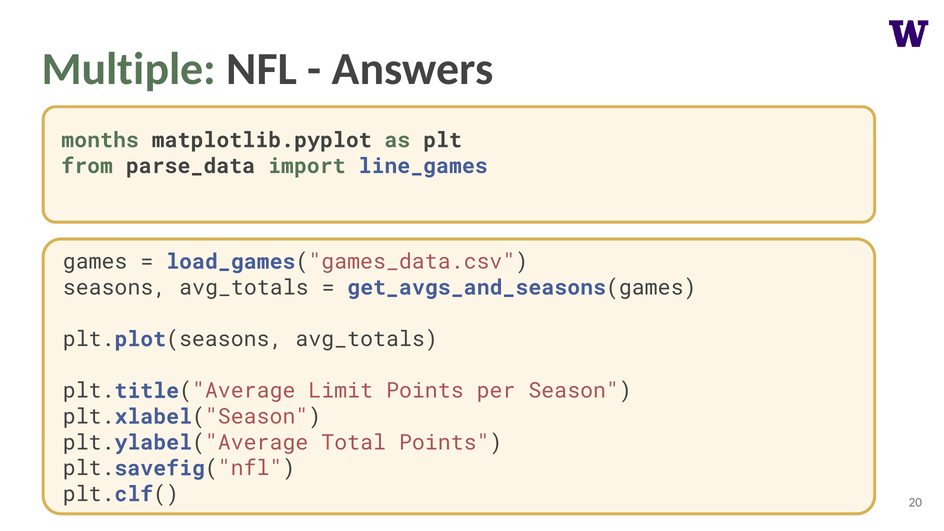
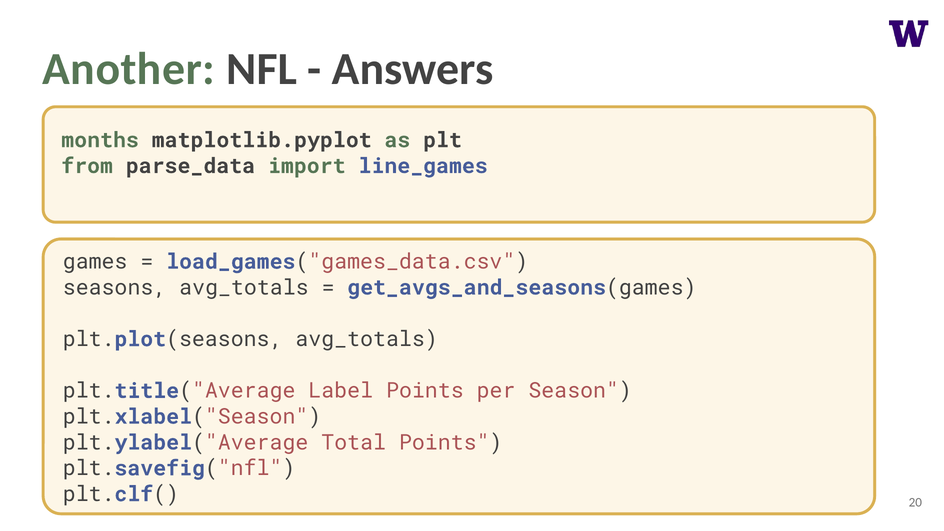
Multiple: Multiple -> Another (129, 69)
Limit: Limit -> Label (341, 391)
